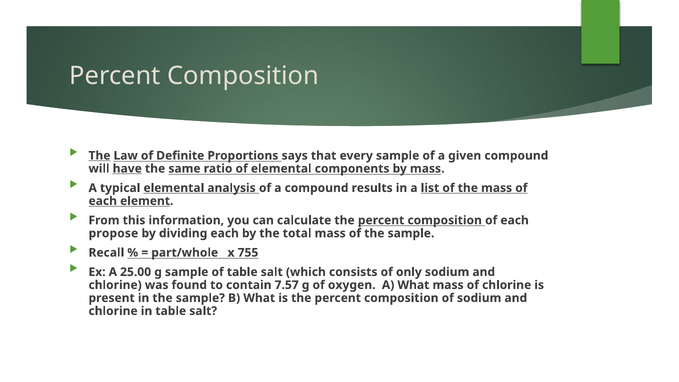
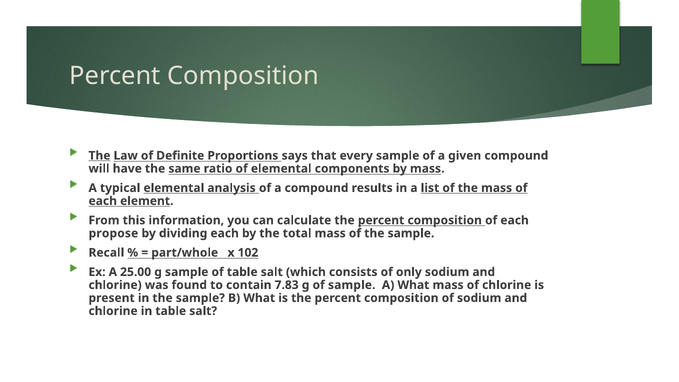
have underline: present -> none (127, 169)
755: 755 -> 102 (248, 253)
7.57: 7.57 -> 7.83 (287, 285)
of oxygen: oxygen -> sample (352, 285)
